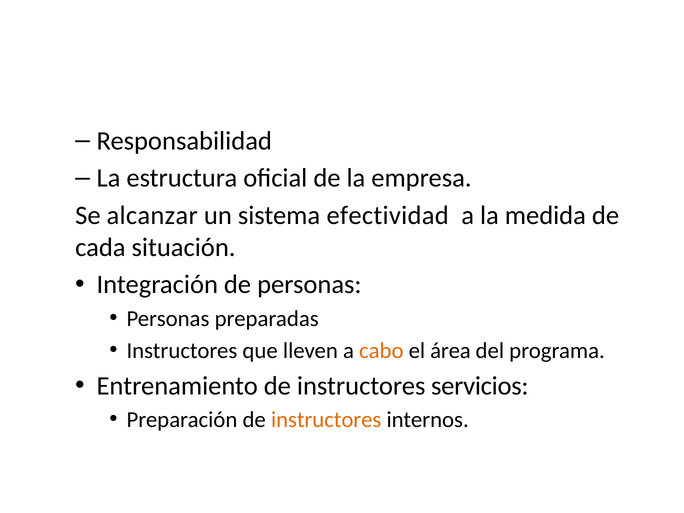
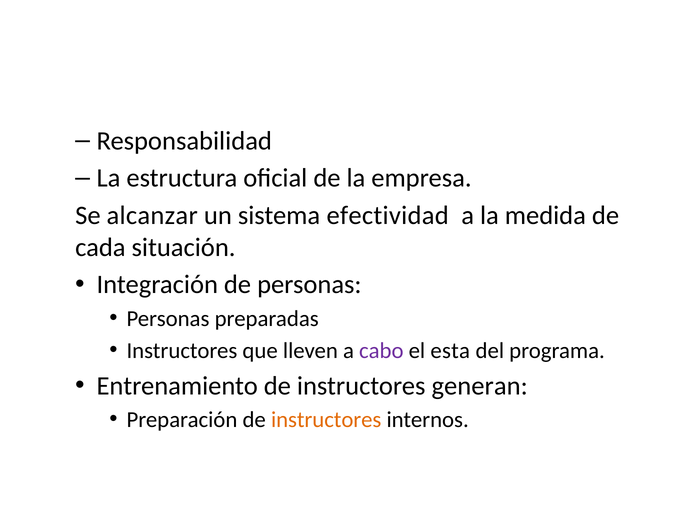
cabo colour: orange -> purple (381, 351)
área: área -> esta (450, 351)
servicios: servicios -> generan (480, 386)
